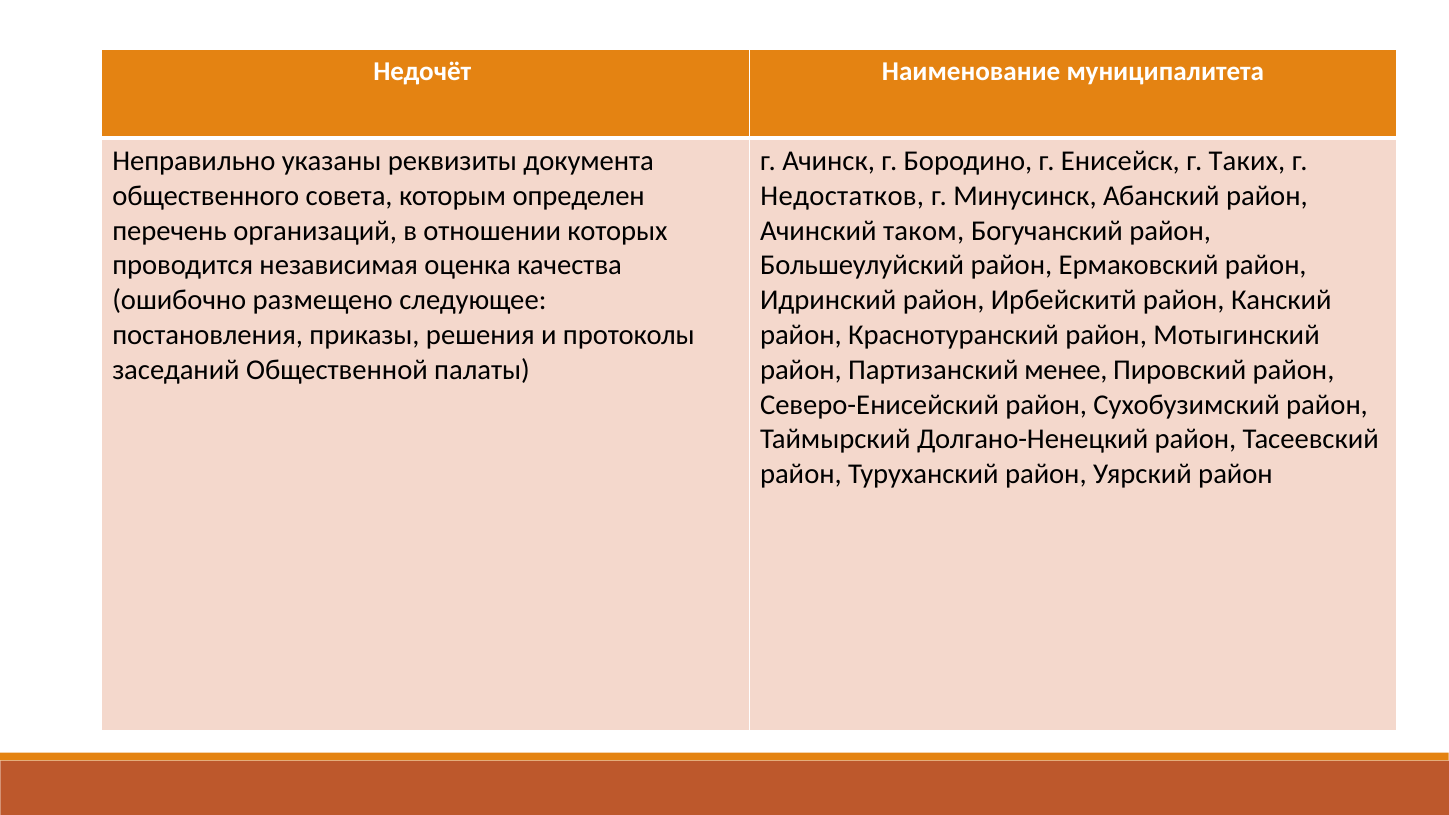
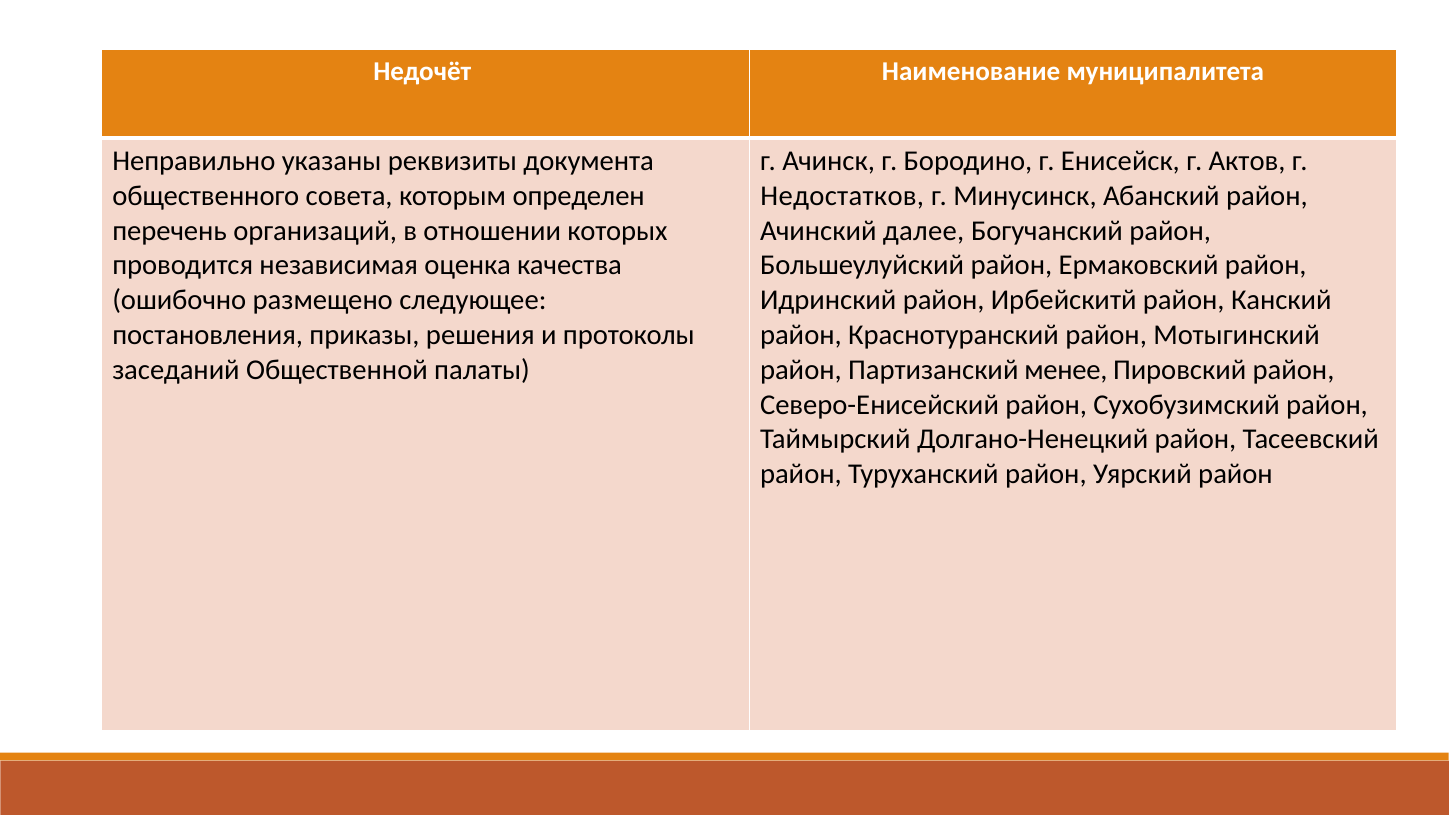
Таких: Таких -> Актов (1247, 161)
таком: таком -> далее (924, 231)
